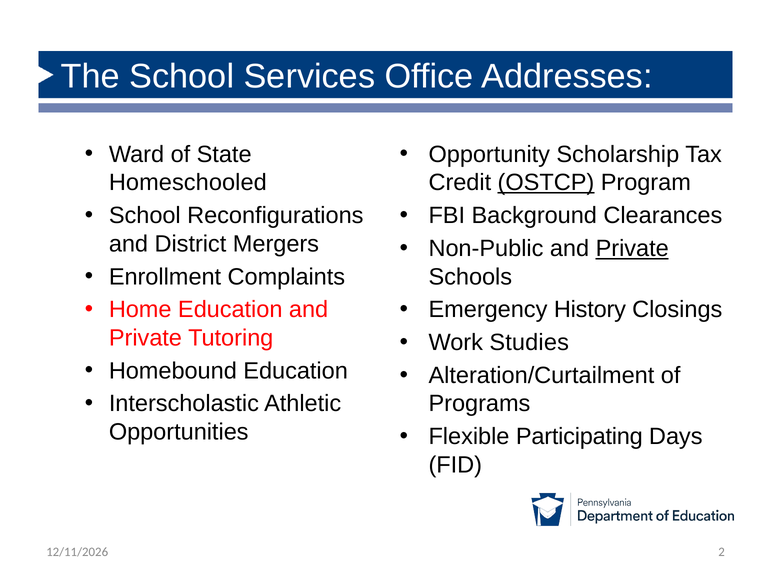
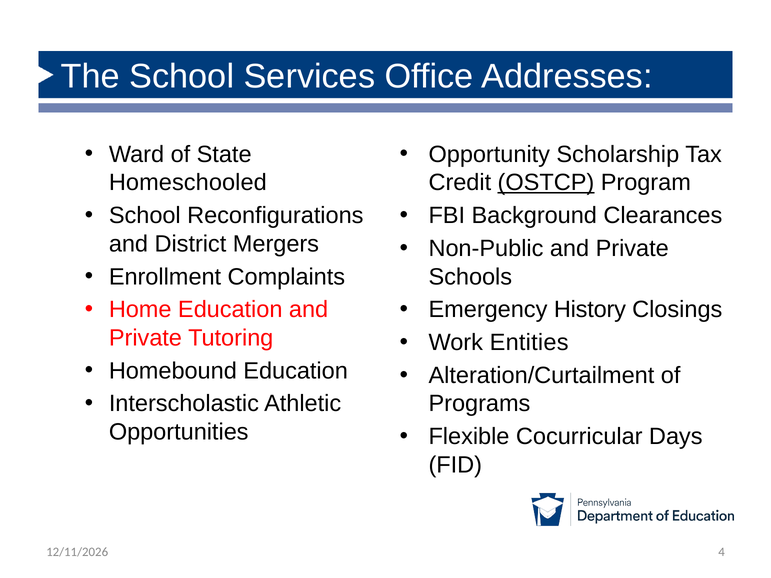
Private underline: present -> none (632, 249)
Studies: Studies -> Entities (529, 343)
Participating: Participating -> Cocurricular (579, 437)
2: 2 -> 4 (722, 552)
